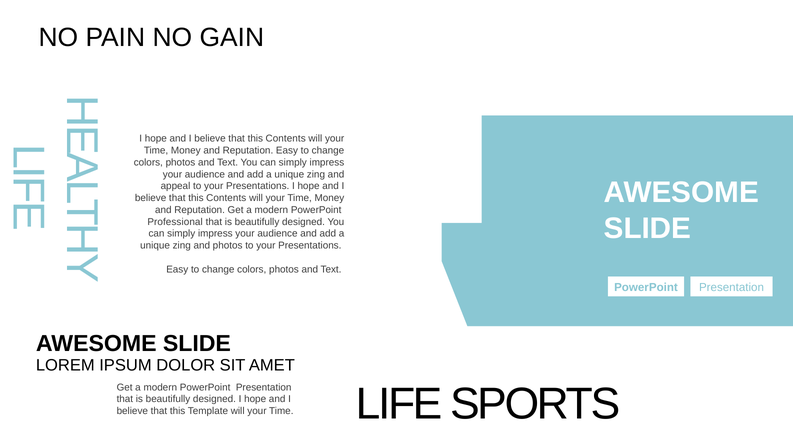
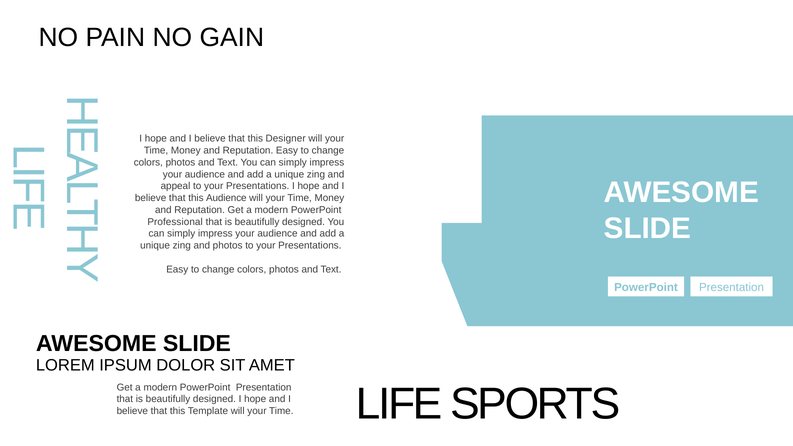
Contents: Contents -> Designer (286, 139)
Contents: Contents -> Audience (226, 198)
